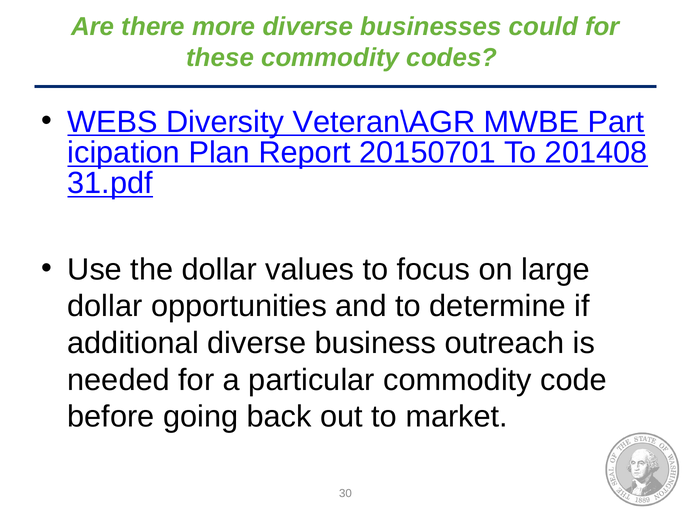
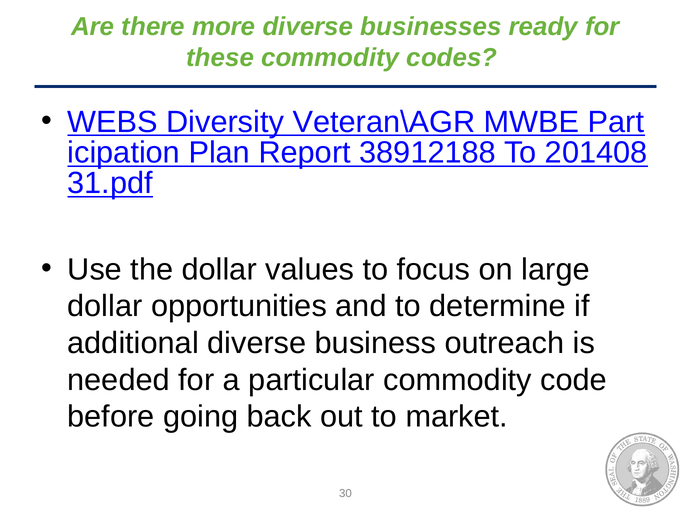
could: could -> ready (543, 27)
20150701: 20150701 -> 38912188 (428, 153)
